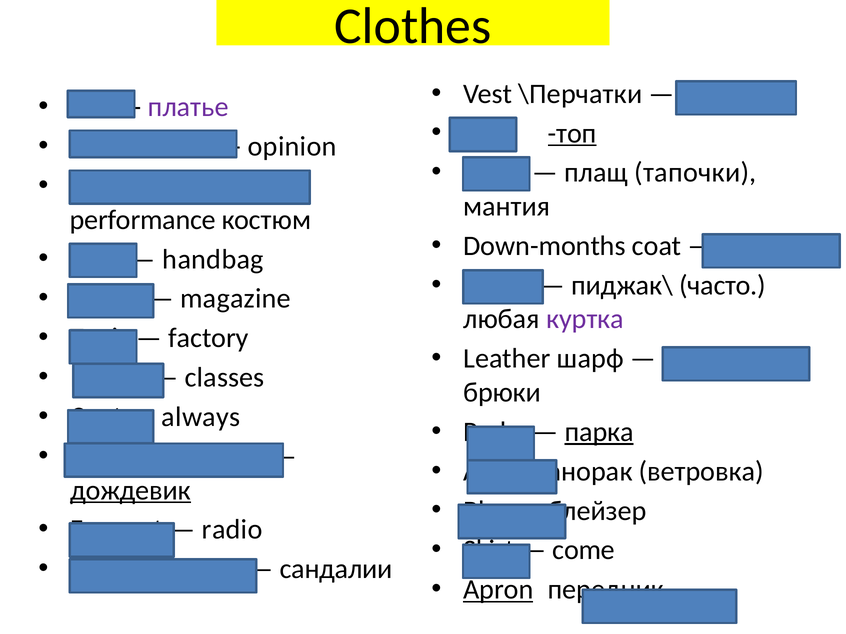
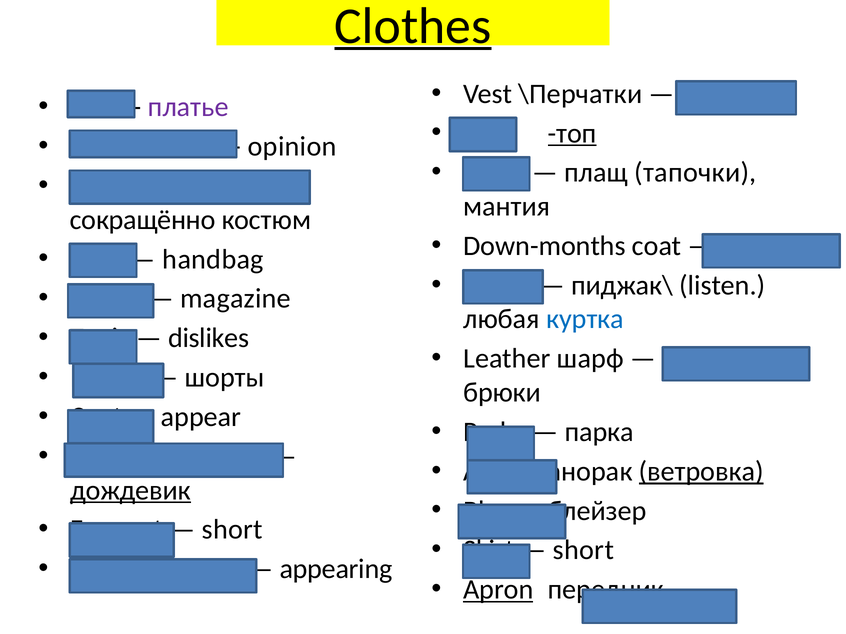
Clothes underline: none -> present (413, 26)
performance: performance -> сокращённо (143, 220)
часто: часто -> listen (722, 286)
куртка colour: purple -> blue (585, 319)
factory: factory -> dislikes (209, 338)
classes: classes -> шорты (225, 378)
always: always -> appear (201, 417)
парка underline: present -> none (599, 432)
ветровка underline: none -> present (701, 472)
radio: radio -> short (232, 530)
come: come -> short (583, 551)
сандалии: сандалии -> appearing (336, 570)
